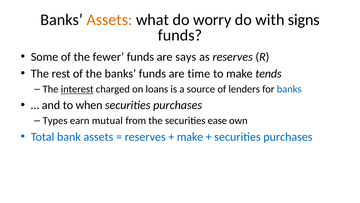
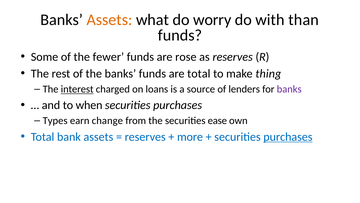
signs: signs -> than (304, 20)
says: says -> rose (186, 57)
are time: time -> total (199, 73)
tends: tends -> thing (268, 73)
banks colour: blue -> purple (289, 89)
mutual: mutual -> change (107, 120)
make: make -> more (190, 136)
purchases underline: none -> present (288, 136)
